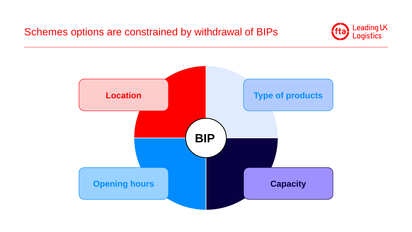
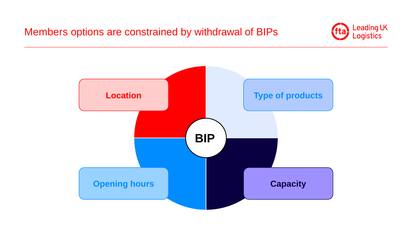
Schemes: Schemes -> Members (46, 32)
